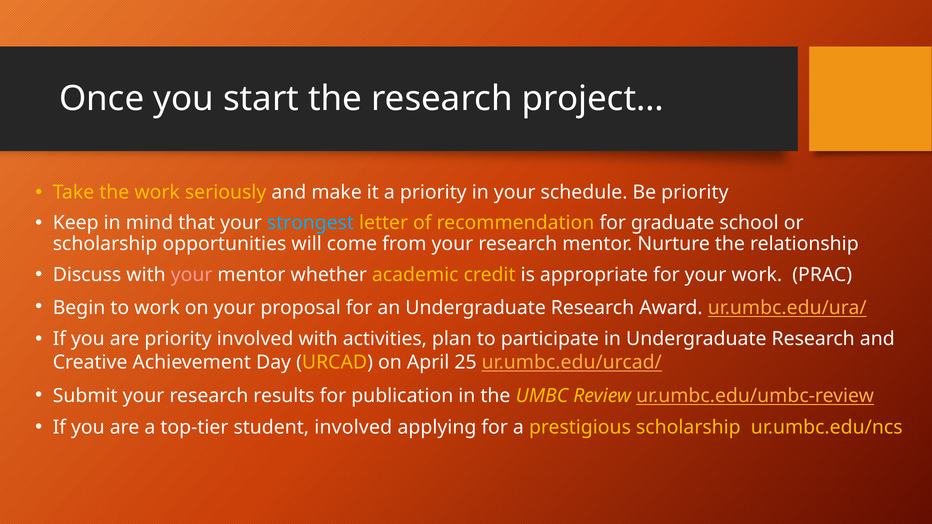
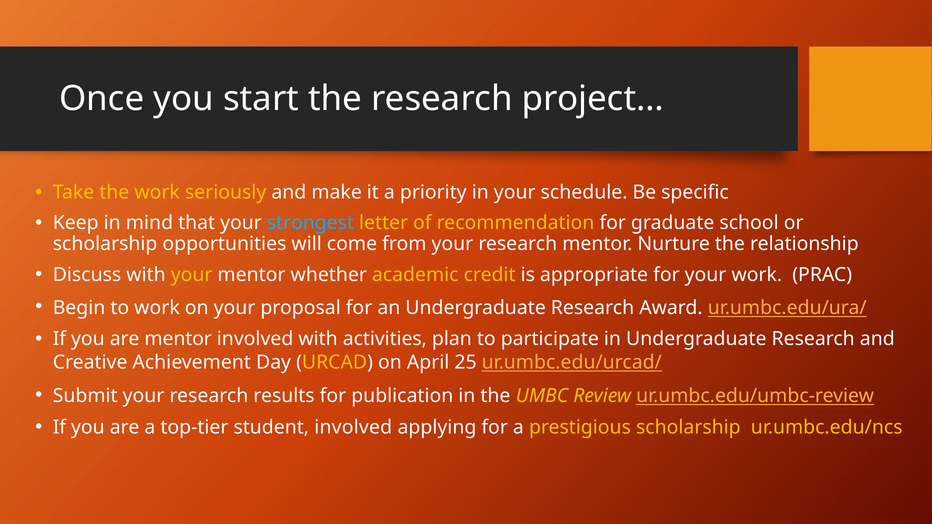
Be priority: priority -> specific (695, 192)
your colour: pink -> yellow (192, 275)
are priority: priority -> mentor (178, 339)
